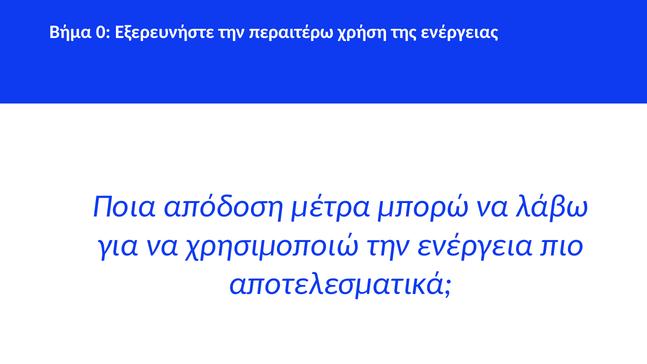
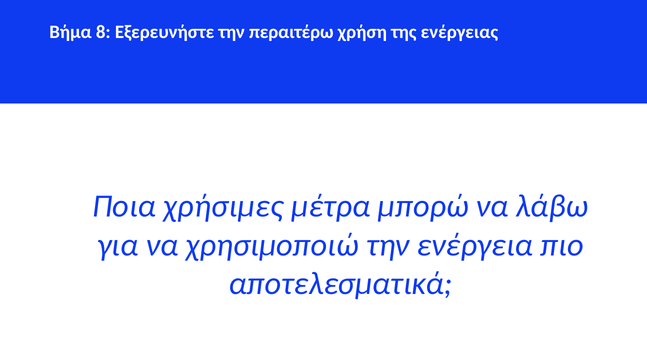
0: 0 -> 8 (103, 32)
απόδοση: απόδοση -> χρήσιμες (224, 206)
